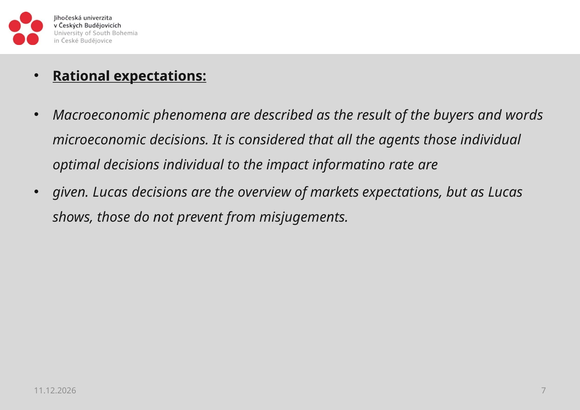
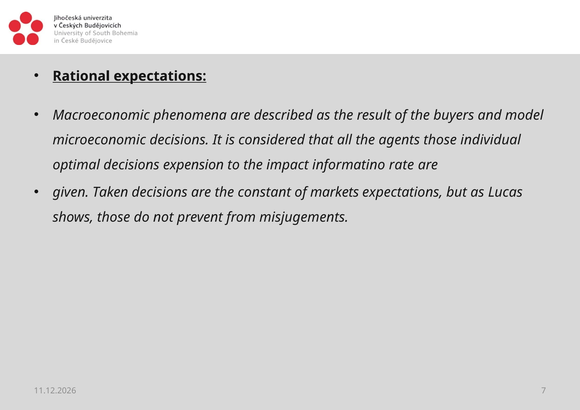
words: words -> model (524, 115)
decisions individual: individual -> expension (193, 165)
given Lucas: Lucas -> Taken (110, 192)
overview: overview -> constant (264, 192)
